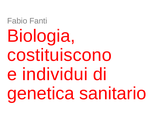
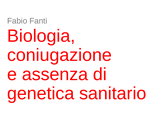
costituiscono: costituiscono -> coniugazione (59, 55)
individui: individui -> assenza (55, 74)
